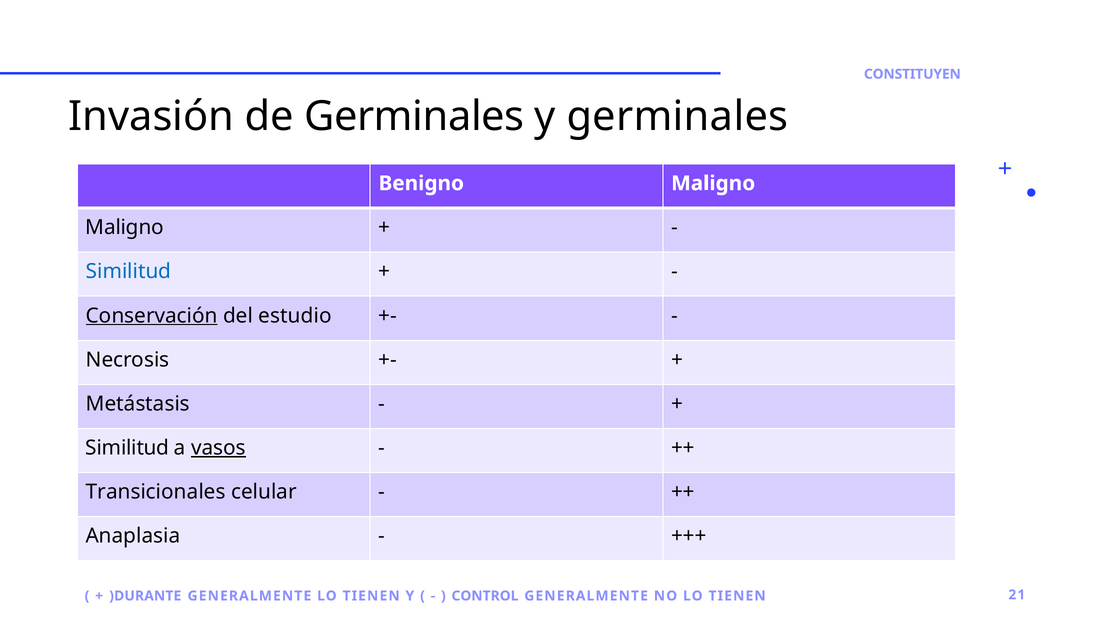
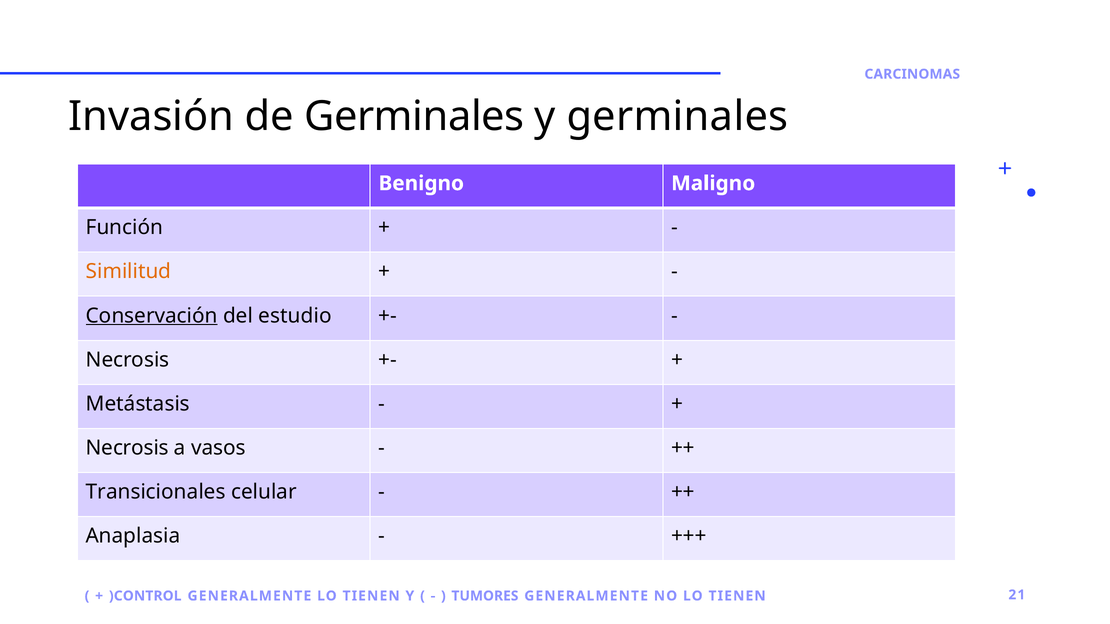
CONSTITUYEN: CONSTITUYEN -> CARCINOMAS (912, 74)
Maligno: Maligno -> Función (125, 228)
Similitud colour: blue -> orange (129, 272)
Similitud: Similitud -> Necrosis (127, 448)
vasos underline: present -> none (219, 448)
)DURANTE: )DURANTE -> )CONTROL (145, 596)
CONTROL: CONTROL -> TUMORES (485, 596)
